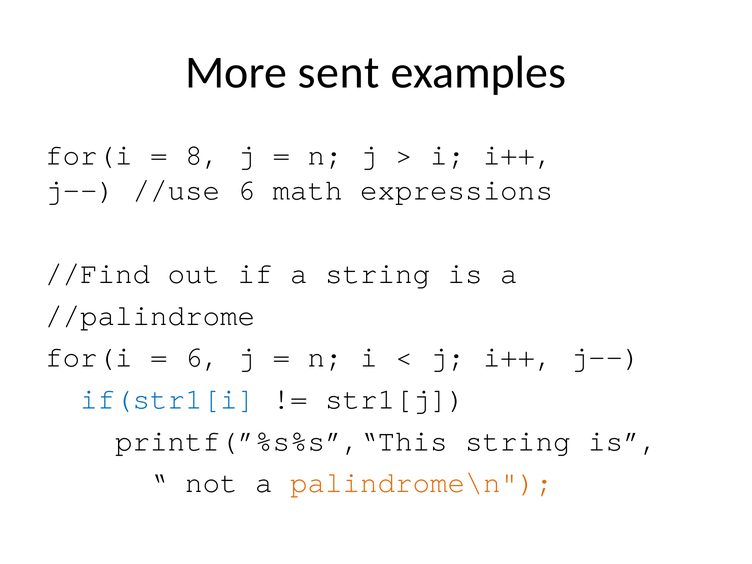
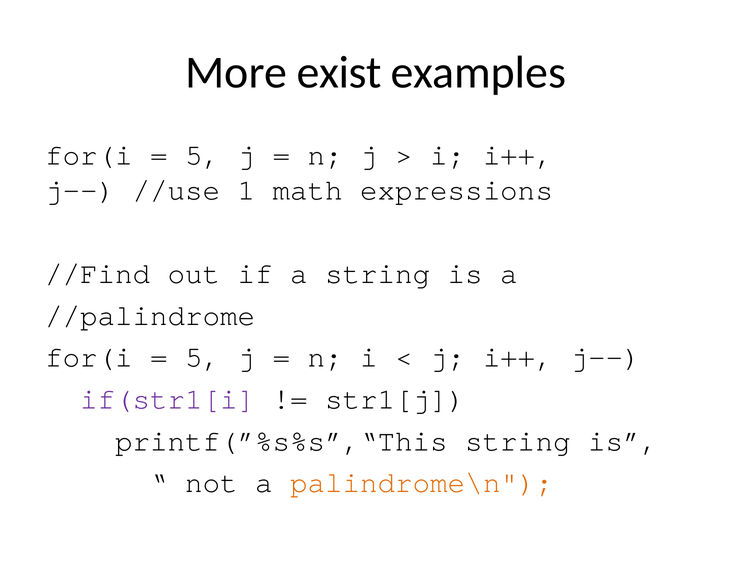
sent: sent -> exist (339, 73)
8: 8 -> 5 (203, 155)
//use 6: 6 -> 1 (246, 190)
6: 6 -> 5 (203, 357)
if(str1[i colour: blue -> purple (168, 399)
